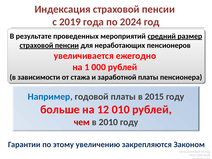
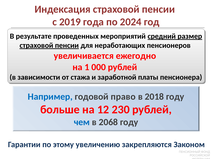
годовой платы: платы -> право (123, 97)
2015: 2015 -> 2018 (154, 97)
010: 010 -> 230 (121, 110)
чем colour: red -> blue (82, 122)
2010: 2010 -> 2068 (108, 122)
